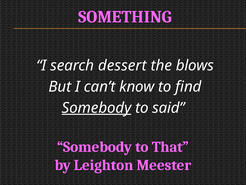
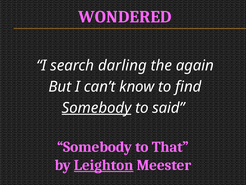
SOMETHING: SOMETHING -> WONDERED (125, 17)
dessert: dessert -> darling (122, 65)
blows: blows -> again (195, 65)
Leighton underline: none -> present (104, 165)
